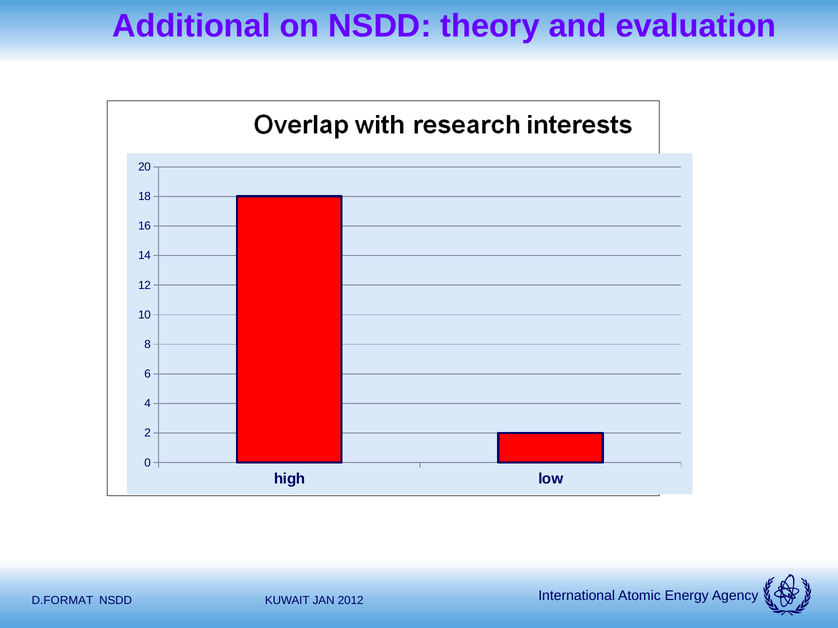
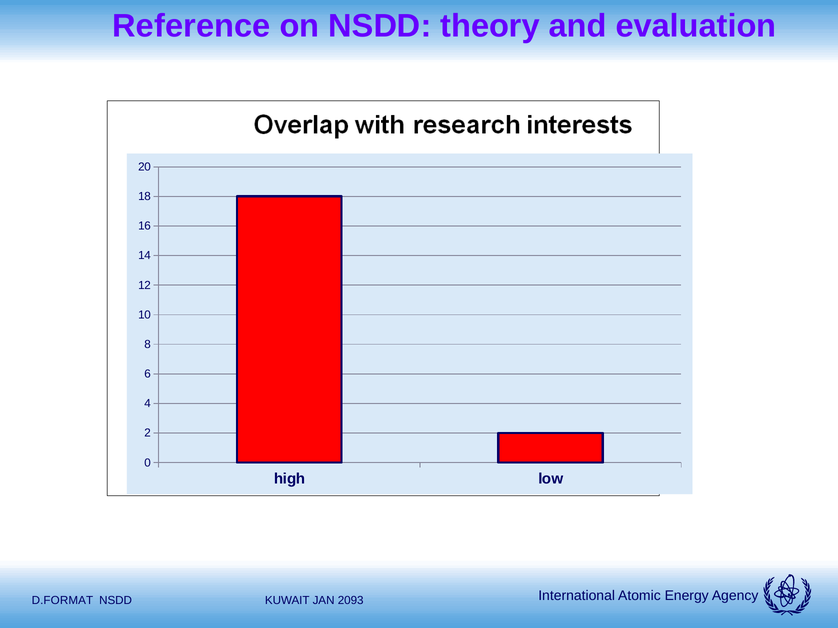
Additional: Additional -> Reference (191, 26)
2012: 2012 -> 2093 (351, 601)
